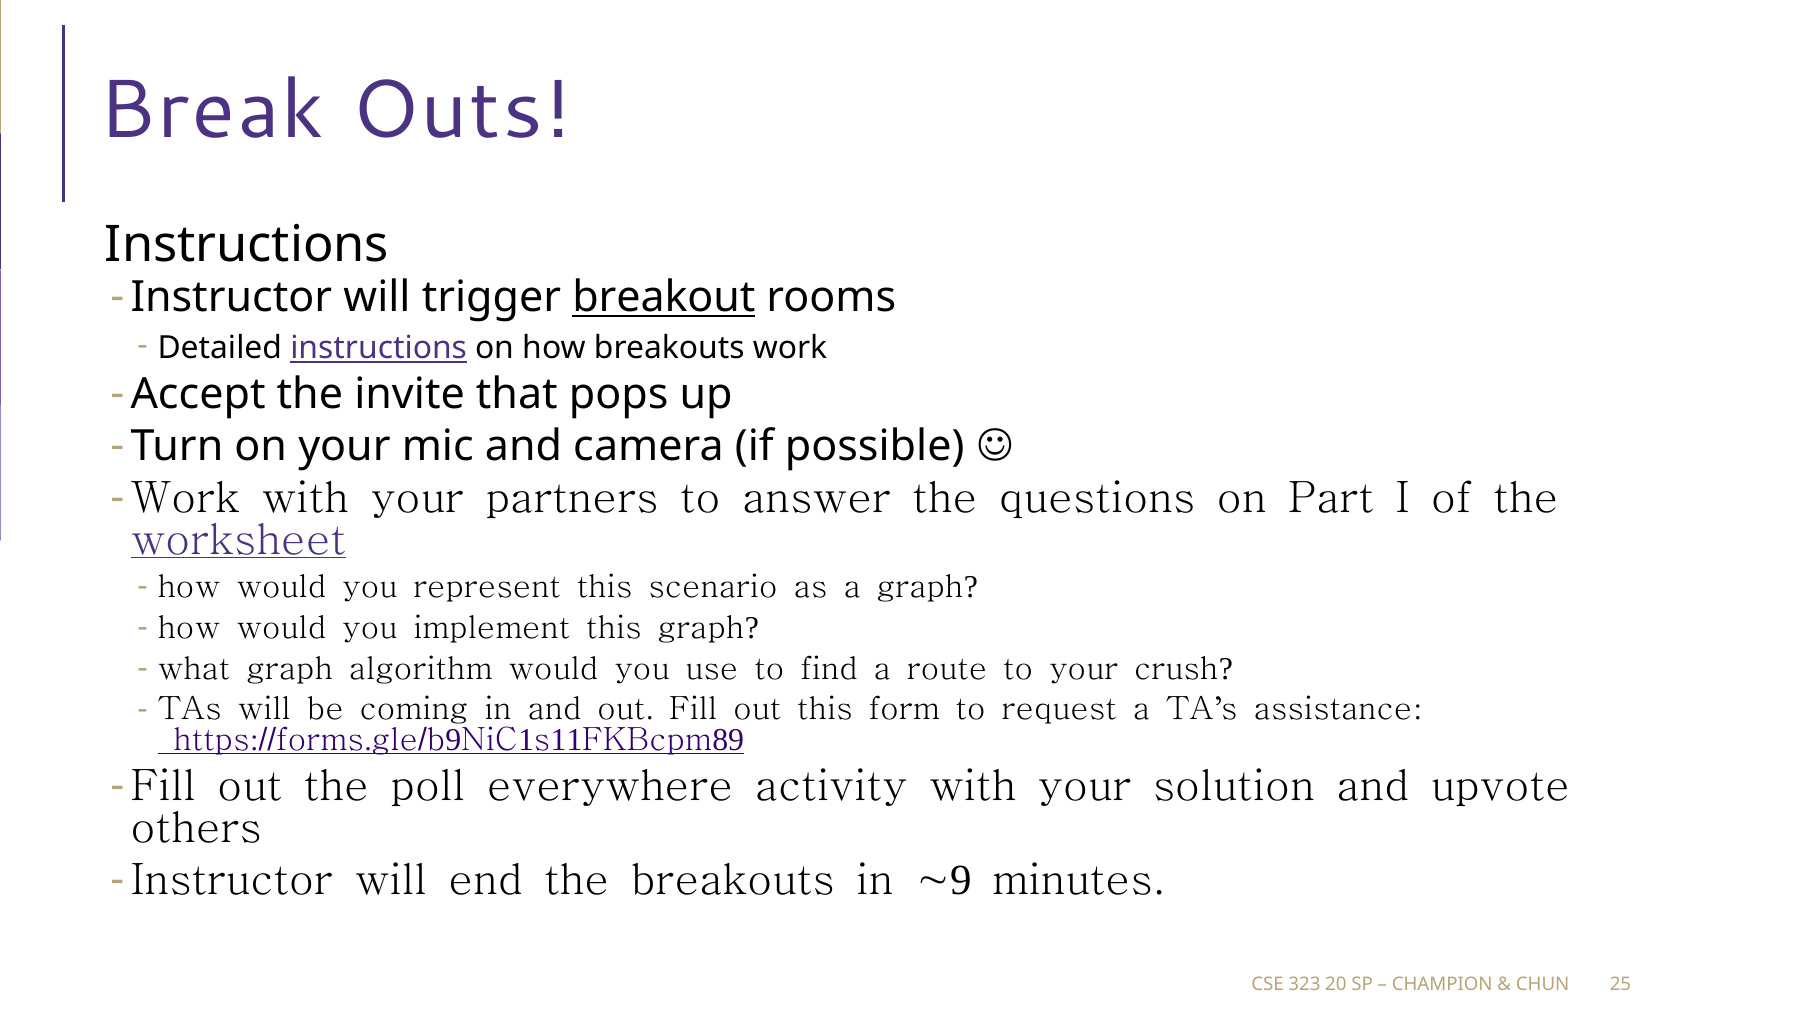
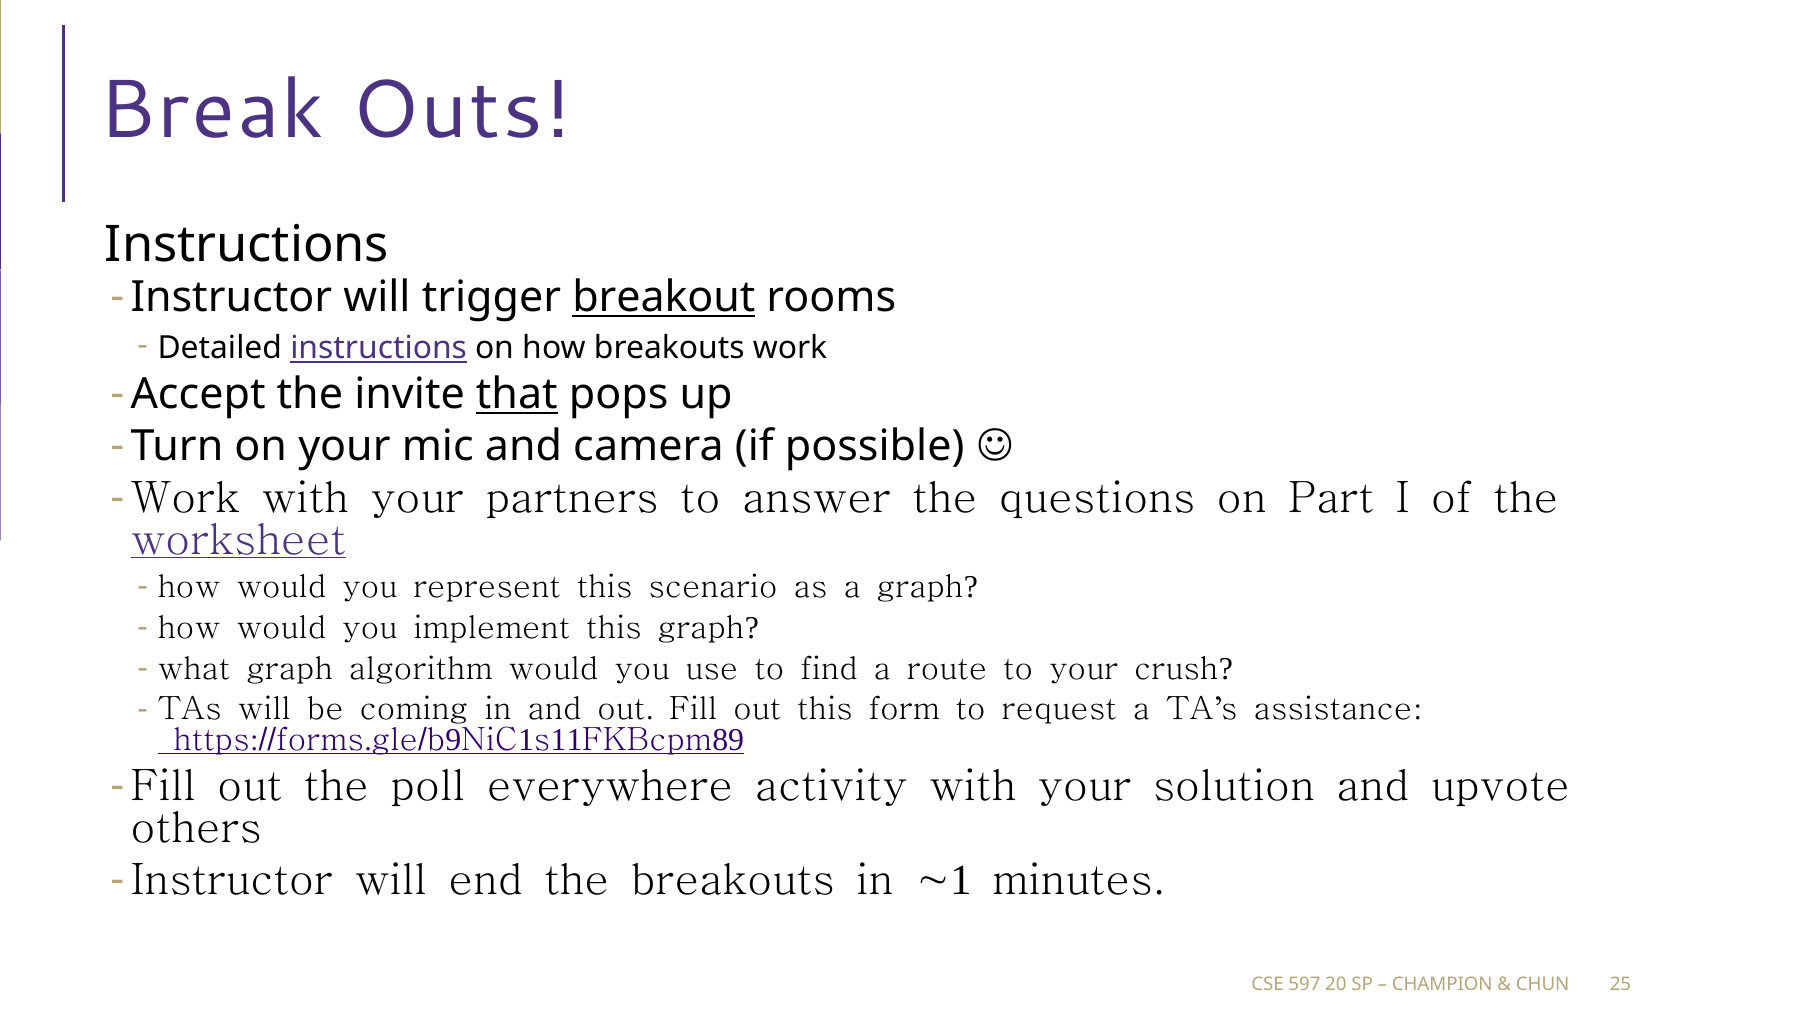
that underline: none -> present (517, 395)
~9: ~9 -> ~1 (944, 880)
323: 323 -> 597 (1304, 984)
